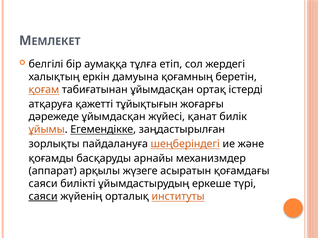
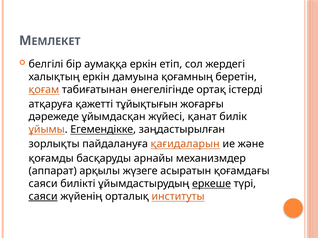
аумаққа тұлға: тұлға -> еркін (143, 64)
табиғатынан ұйымдасқан: ұйымдасқан -> өнегелігінде (162, 90)
шеңберіндегі: шеңберіндегі -> қағидаларын (185, 144)
еркеше underline: none -> present (212, 184)
